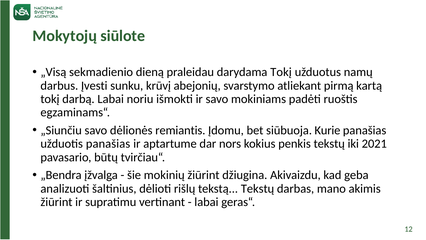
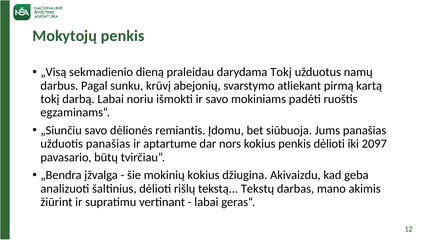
Mokytojų siūlote: siūlote -> penkis (123, 36)
Įvesti: Įvesti -> Pagal (94, 85)
Kurie: Kurie -> Jums (327, 130)
penkis tekstų: tekstų -> dėlioti (329, 144)
2021: 2021 -> 2097 (374, 144)
mokinių žiūrint: žiūrint -> kokius (203, 175)
